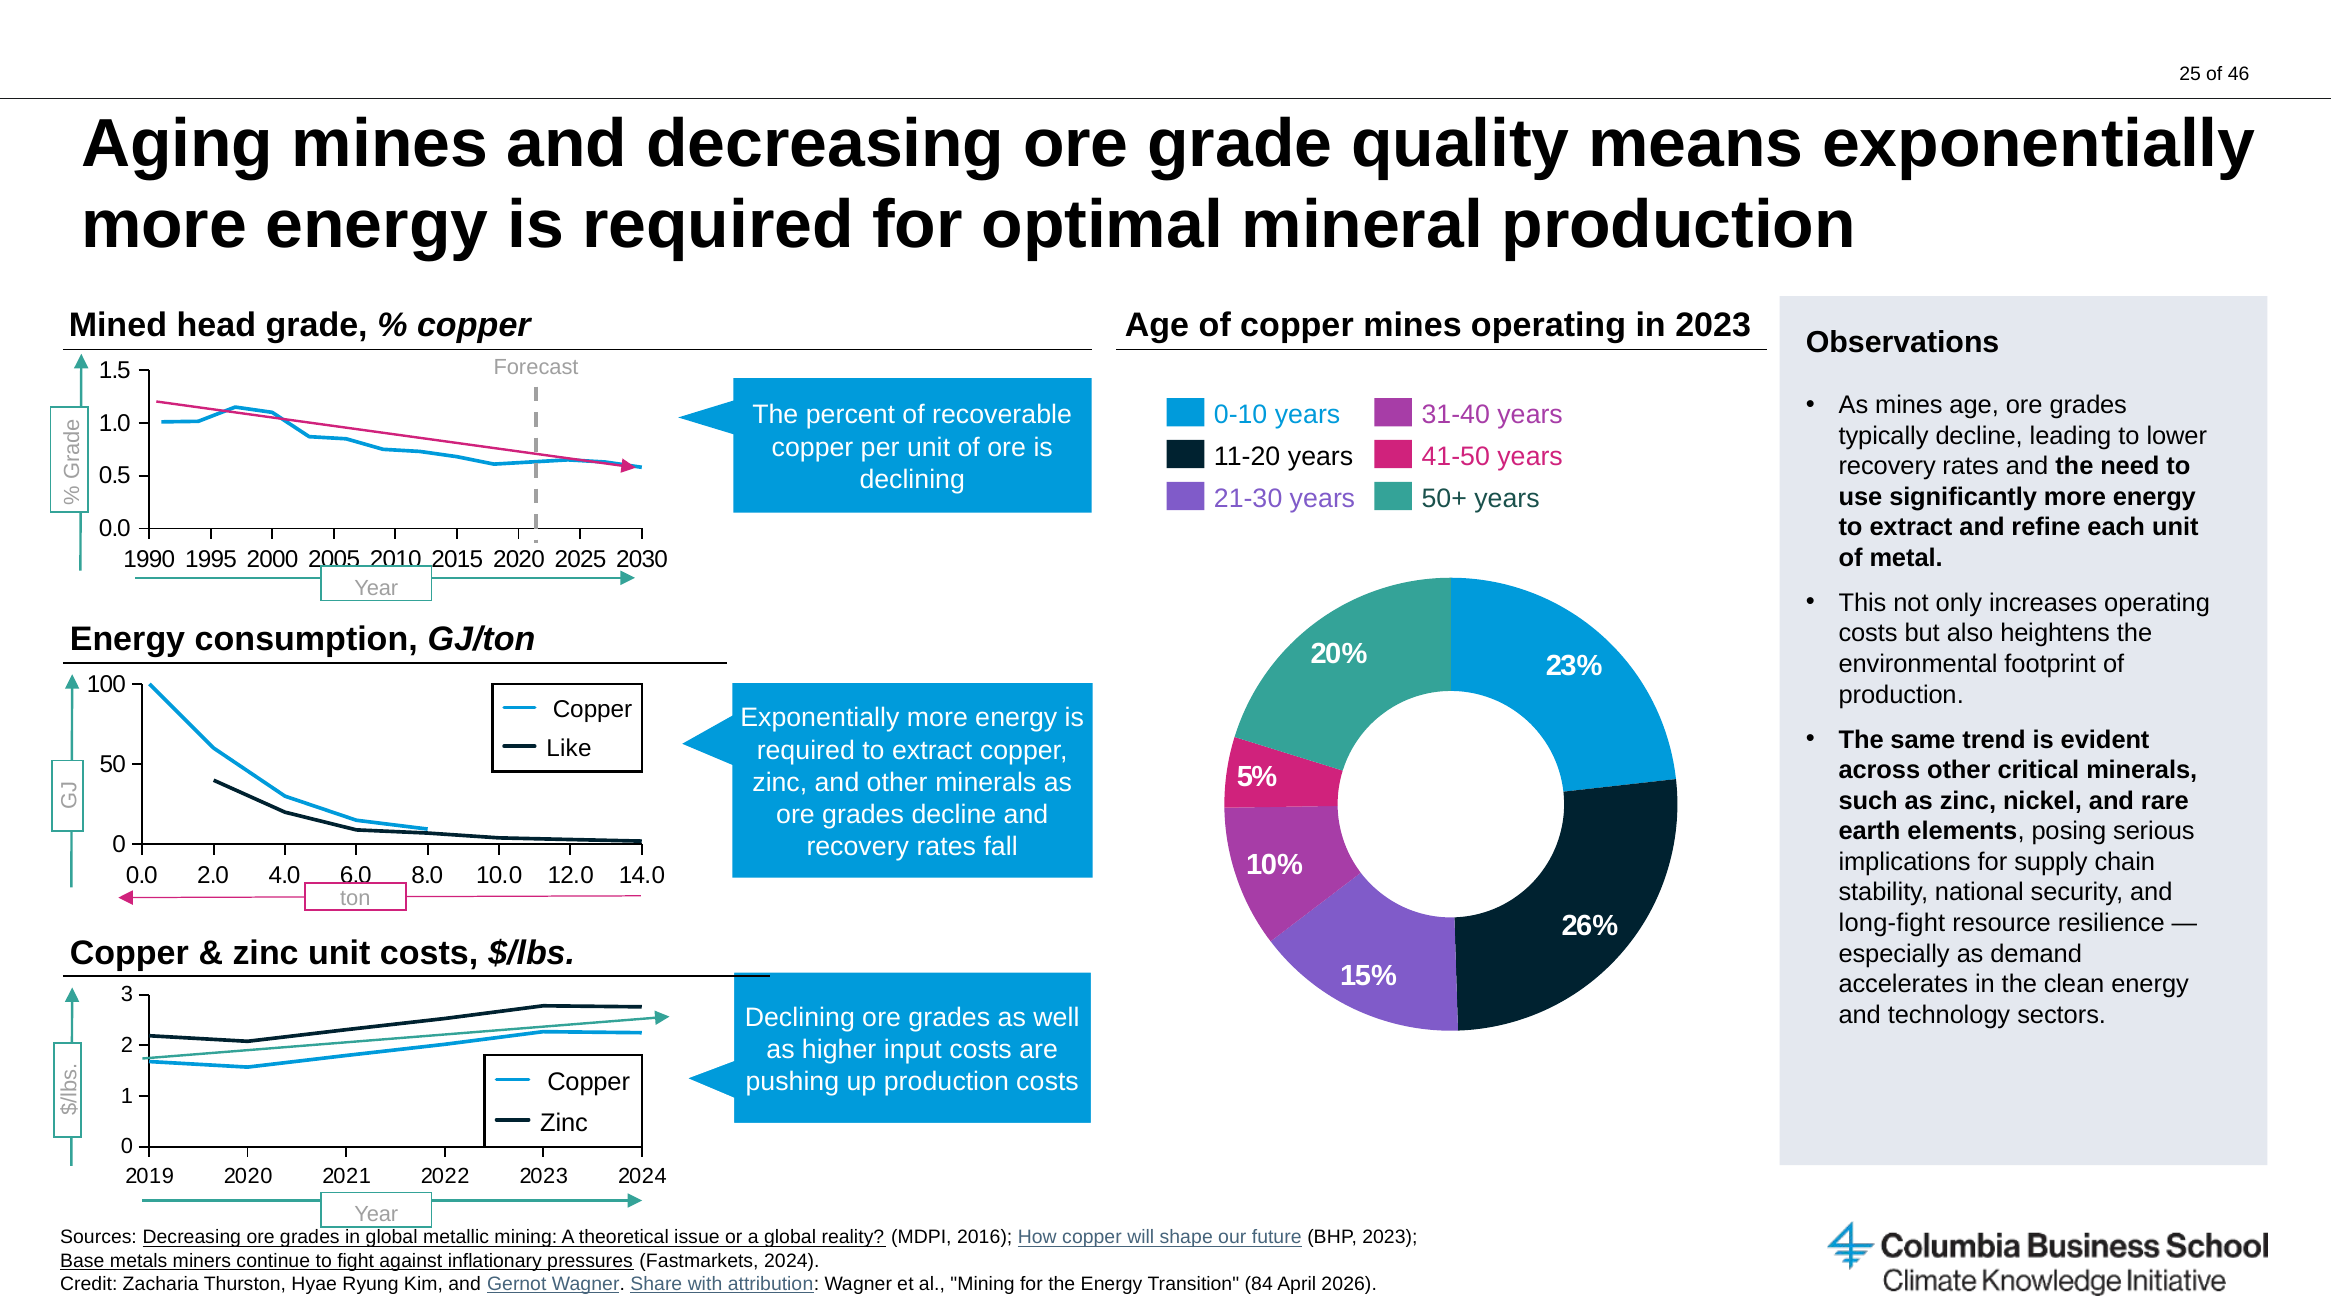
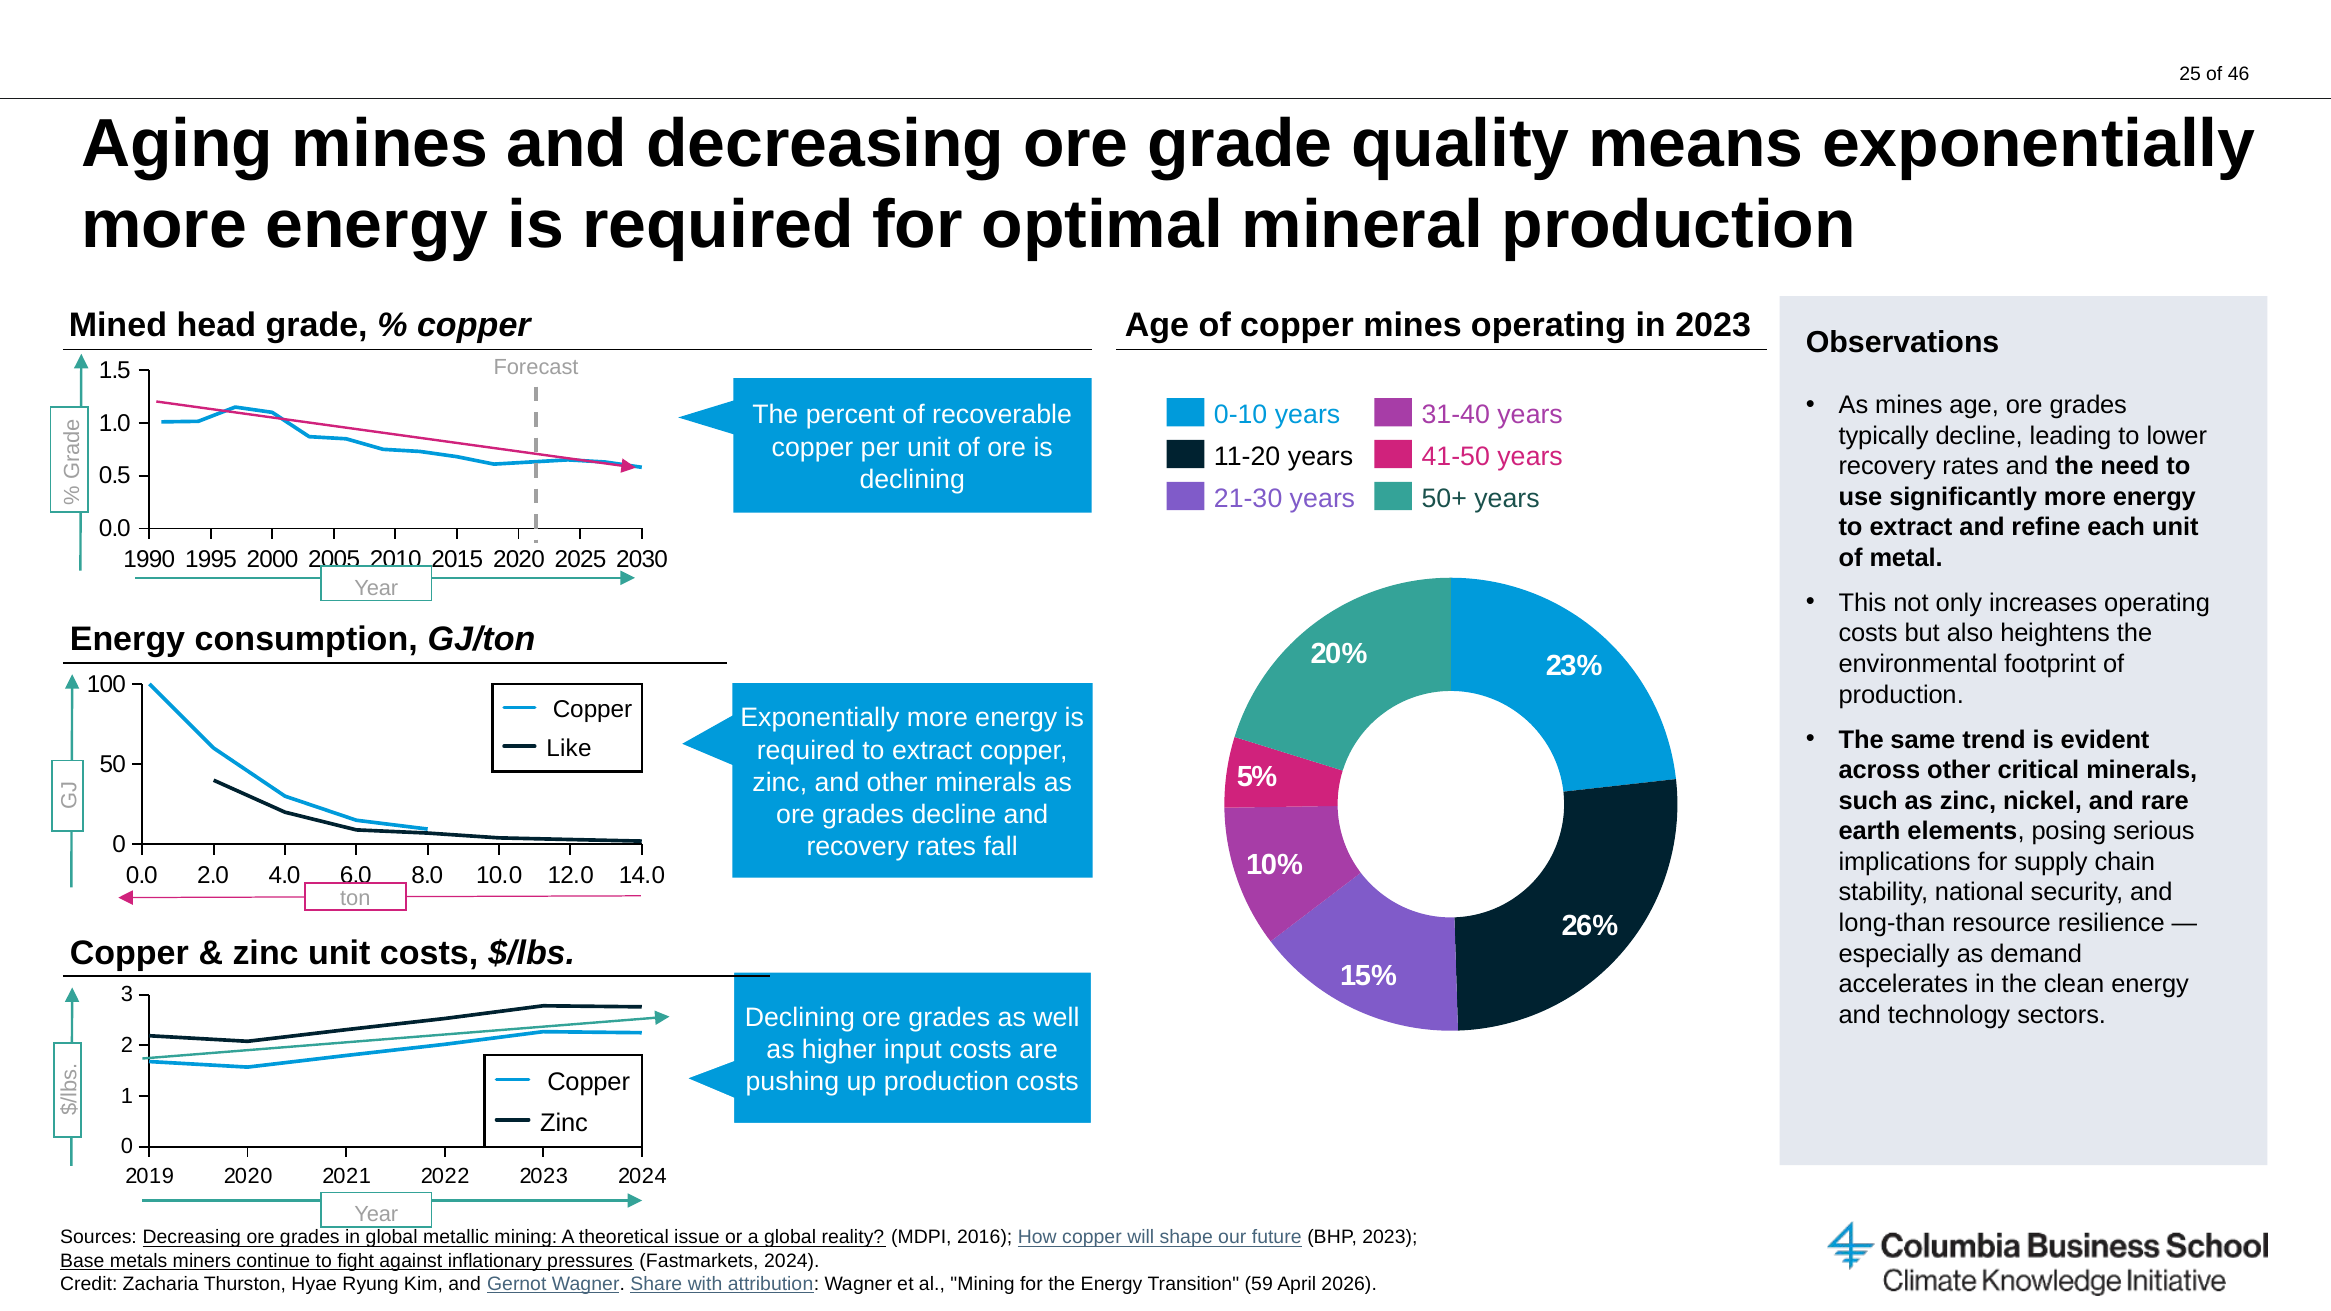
long-fight: long-fight -> long-than (1892, 923)
84: 84 -> 59 (1259, 1284)
